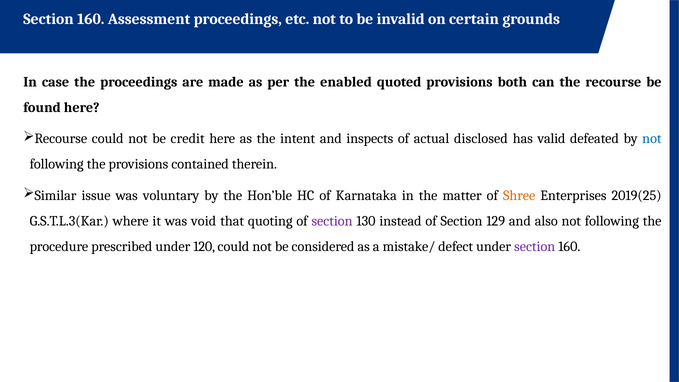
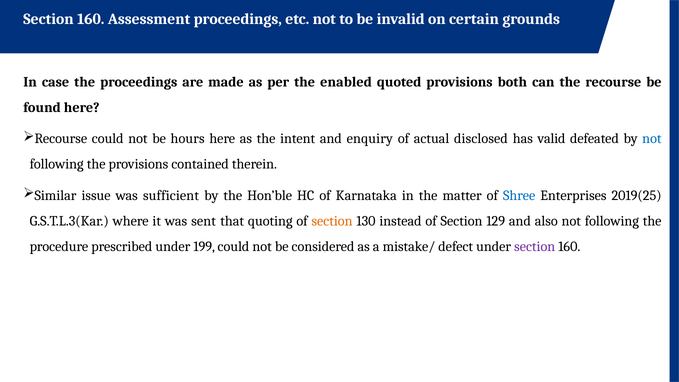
credit: credit -> hours (188, 139)
inspects: inspects -> enquiry (370, 139)
voluntary: voluntary -> sufficient (171, 195)
Shree colour: orange -> blue (519, 195)
void: void -> sent (204, 221)
section colour: purple -> orange (332, 221)
120: 120 -> 199 (204, 246)
